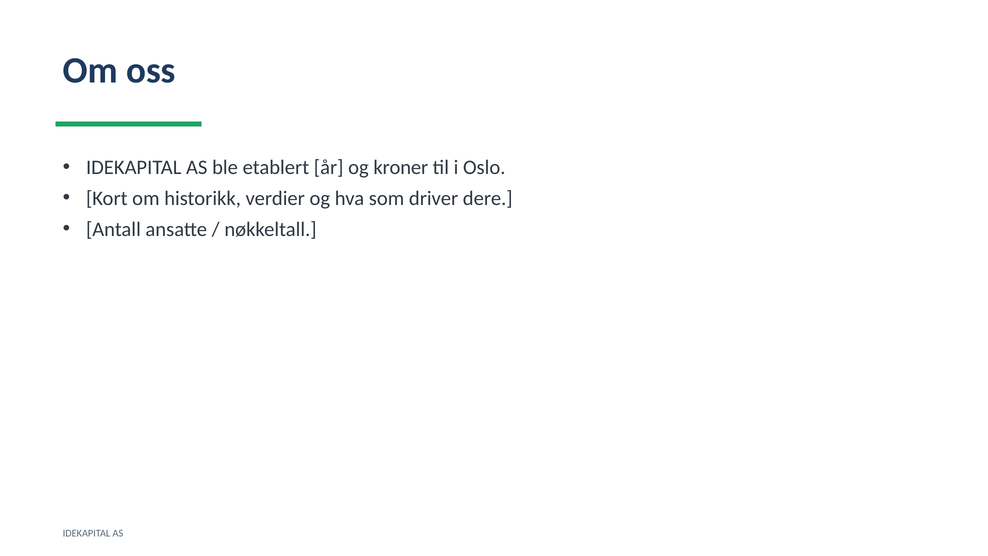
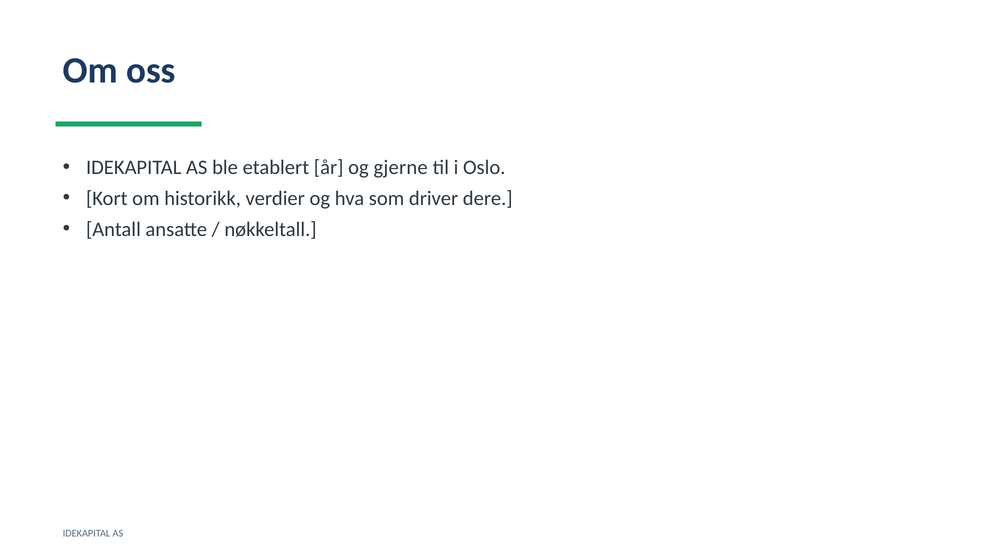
kroner: kroner -> gjerne (401, 167)
